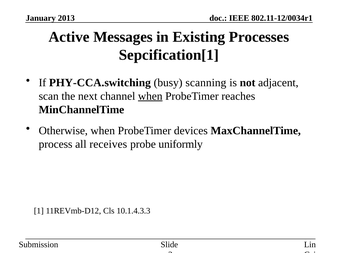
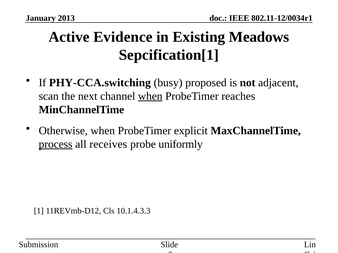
Messages: Messages -> Evidence (123, 37)
Processes: Processes -> Meadows (259, 37)
scanning: scanning -> proposed (206, 83)
devices: devices -> explicit (191, 131)
process underline: none -> present (56, 144)
